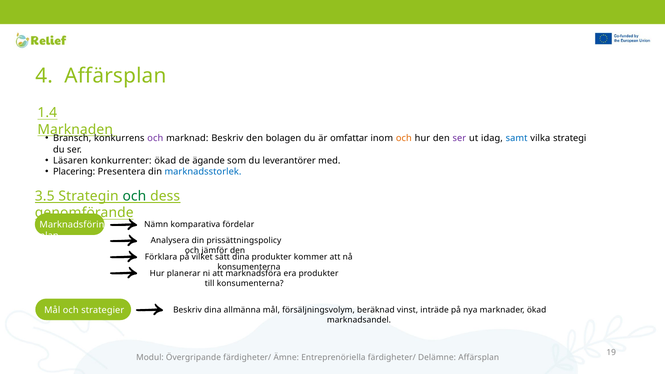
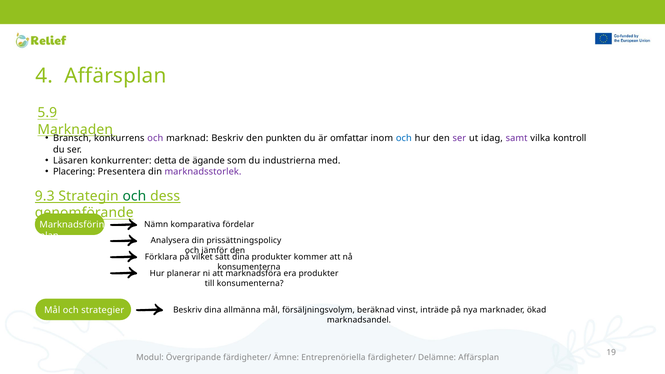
1.4: 1.4 -> 5.9 (47, 113)
bolagen: bolagen -> punkten (284, 138)
och colour: orange -> blue (404, 138)
samt colour: blue -> purple (517, 138)
strategi: strategi -> kontroll (570, 138)
konkurrenter ökad: ökad -> detta (165, 161)
leverantörer: leverantörer -> industrierna (289, 161)
marknadsstorlek colour: blue -> purple (203, 172)
3.5: 3.5 -> 9.3 (45, 196)
